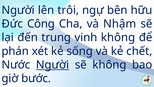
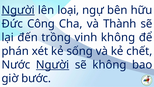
Người underline: none -> present (18, 10)
trôi: trôi -> loại (68, 10)
Nhậm: Nhậm -> Thành (120, 24)
trung: trung -> trồng (56, 37)
